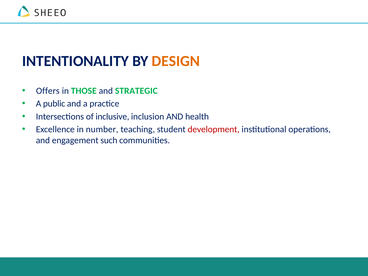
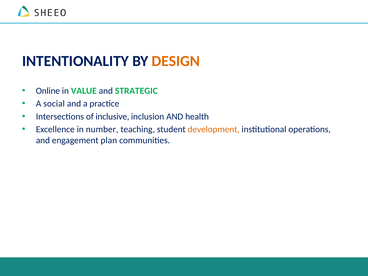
Offers: Offers -> Online (48, 91)
THOSE: THOSE -> VALUE (84, 91)
public: public -> social (54, 104)
development colour: red -> orange (214, 129)
such: such -> plan (109, 140)
